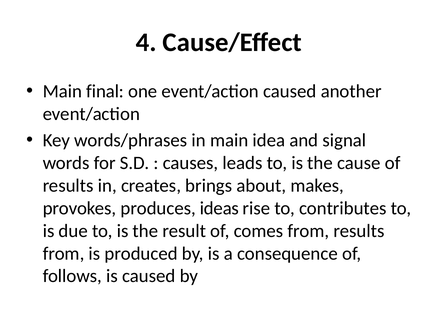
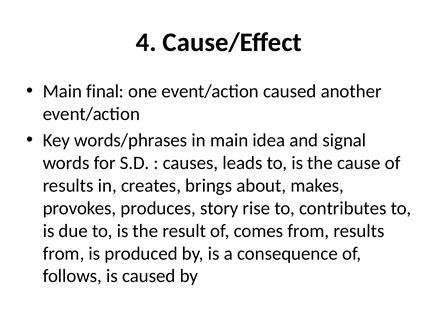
ideas: ideas -> story (219, 209)
